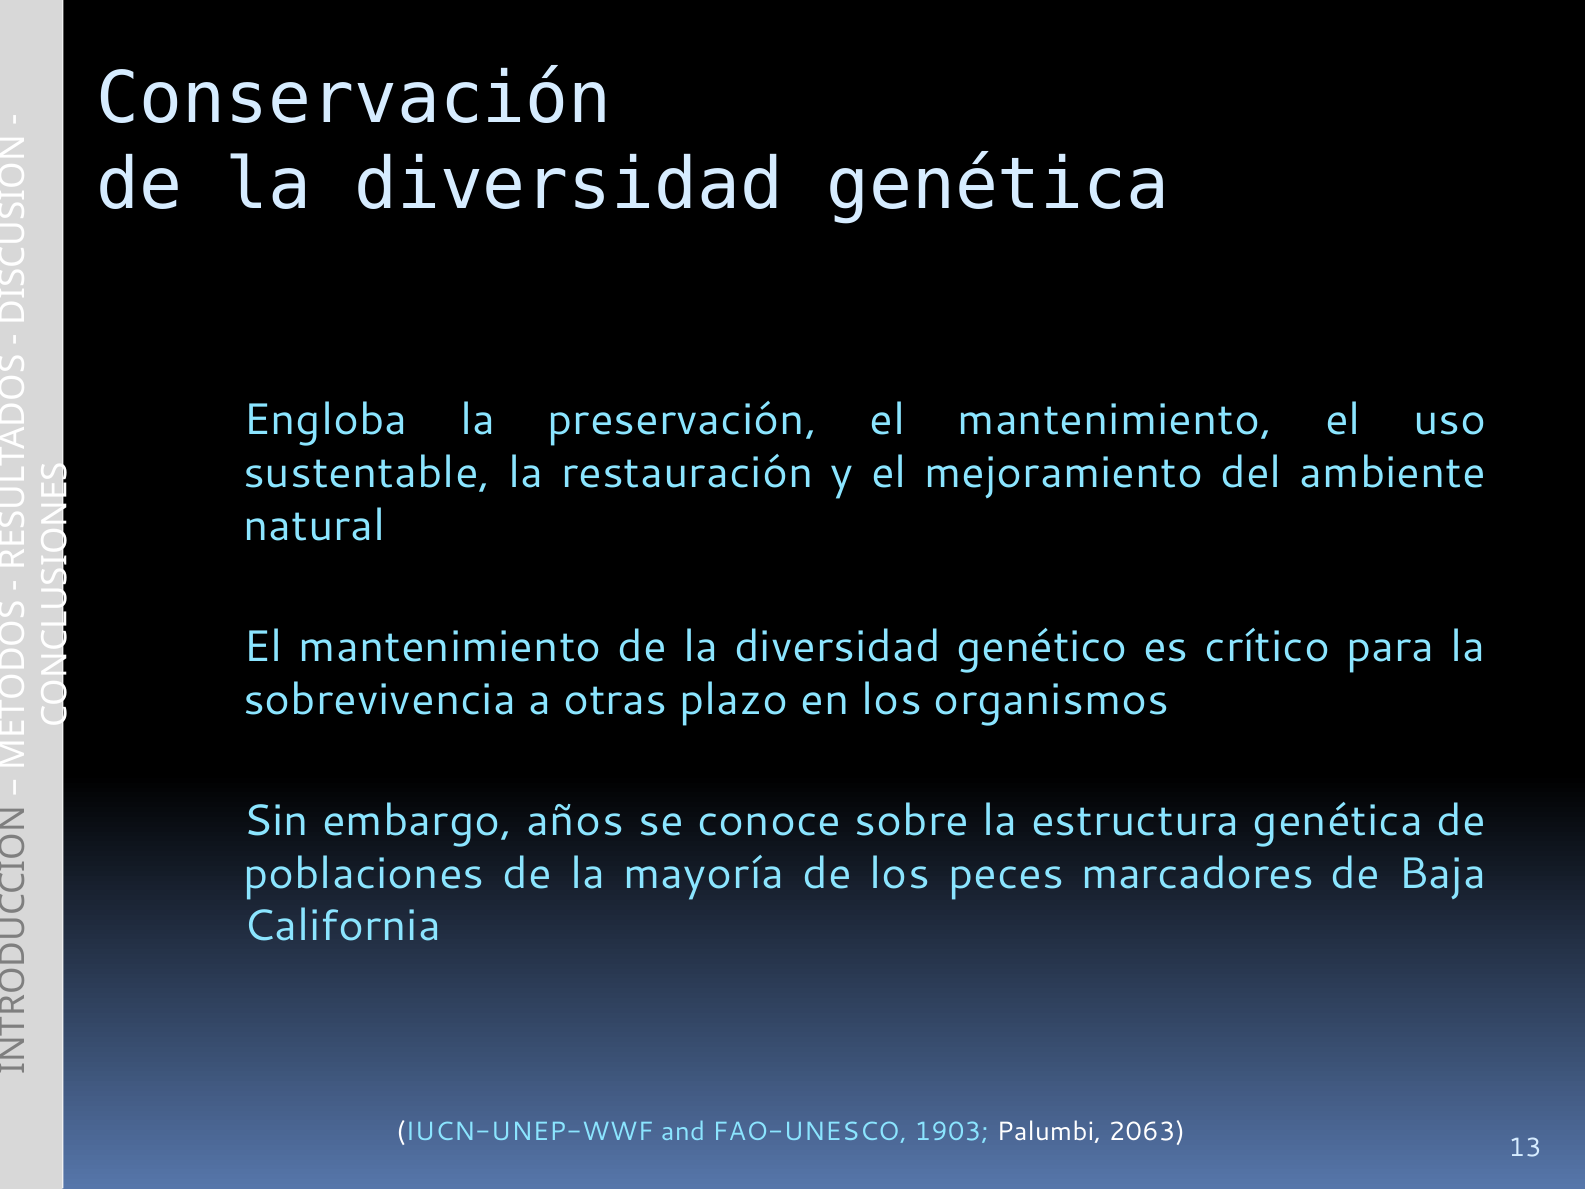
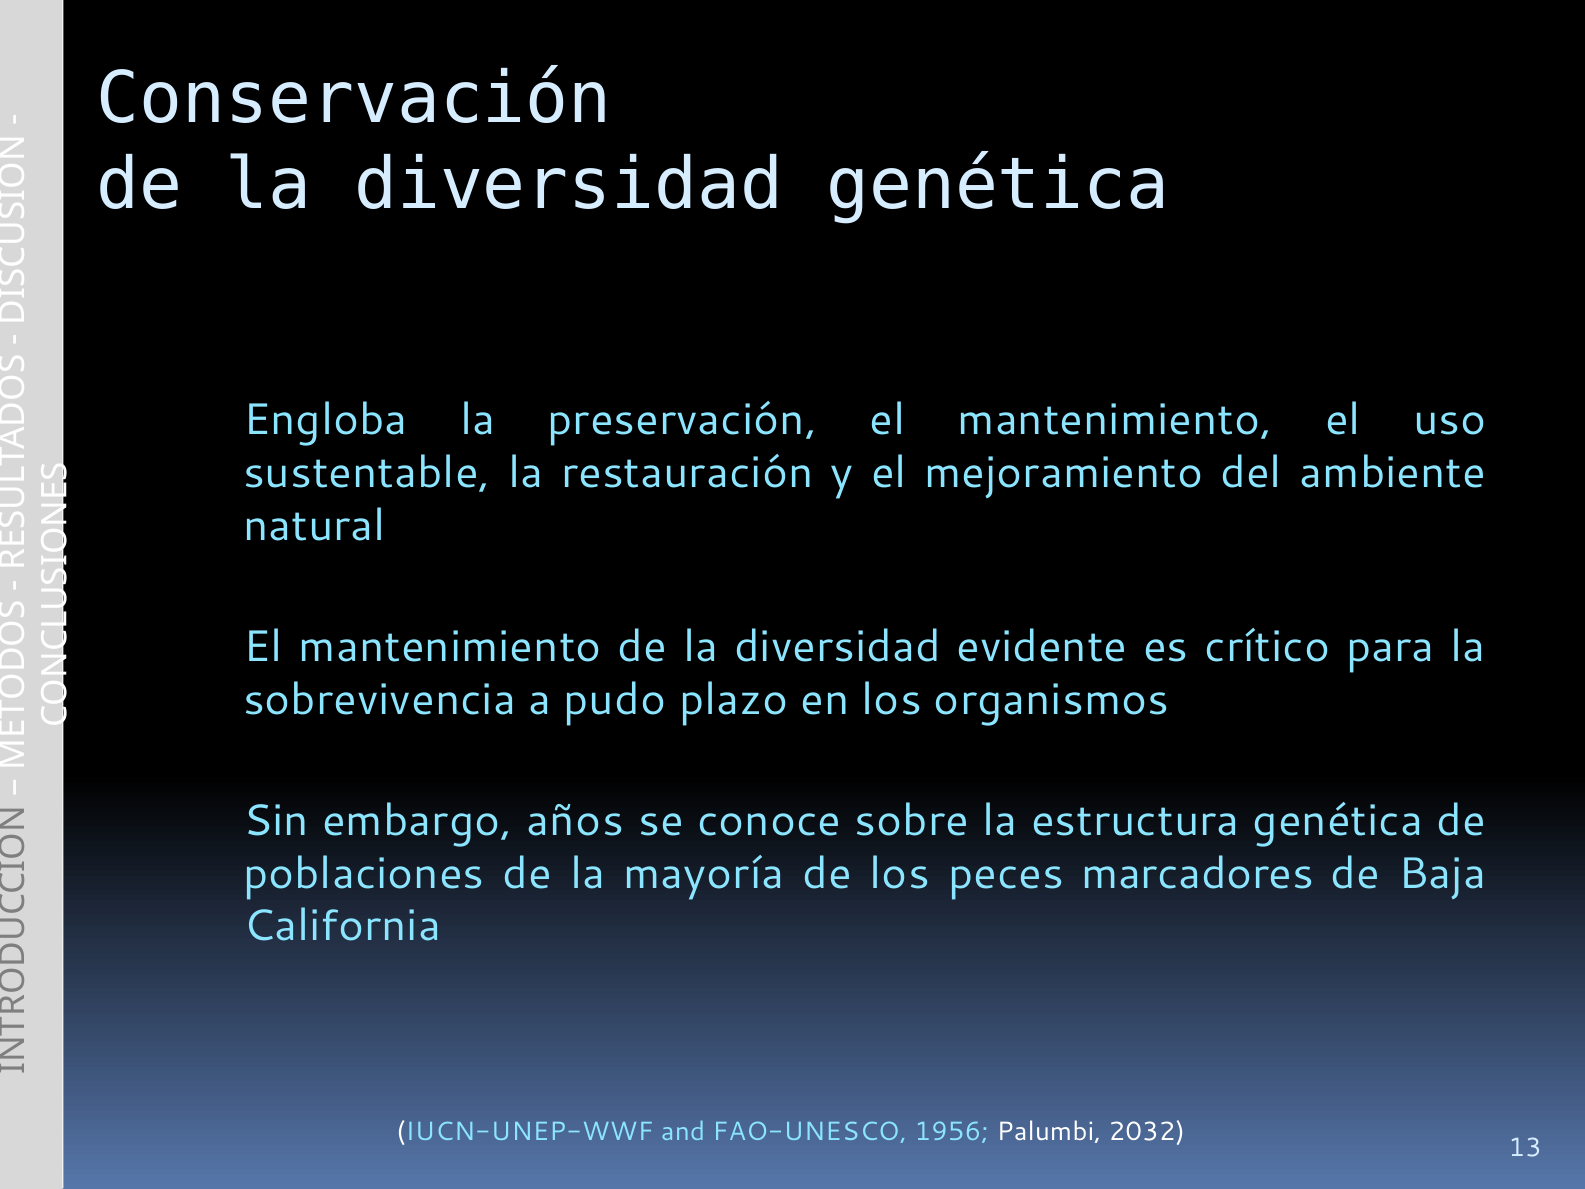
genético: genético -> evidente (1042, 646)
otras: otras -> pudo (615, 699)
1903: 1903 -> 1956 (951, 1132)
2063: 2063 -> 2032 (1147, 1132)
